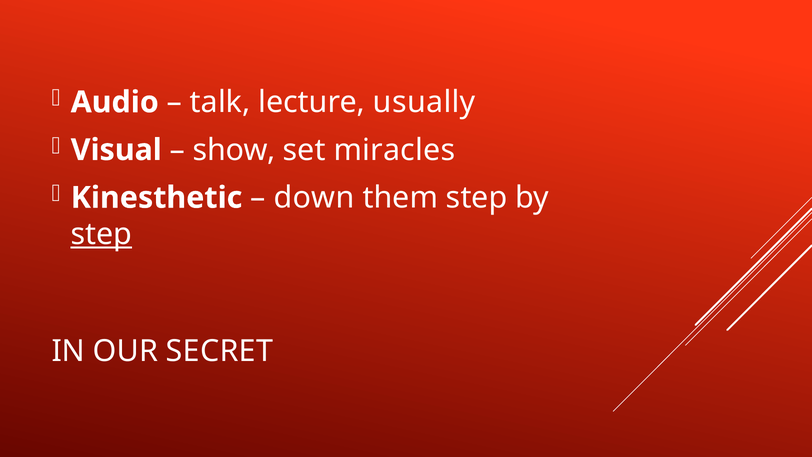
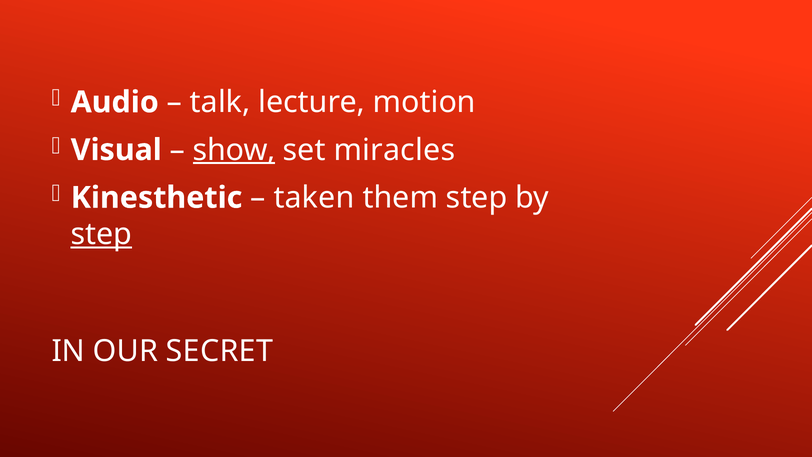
usually: usually -> motion (424, 102)
show underline: none -> present (234, 150)
down: down -> taken (314, 198)
